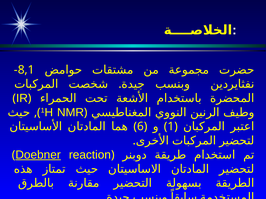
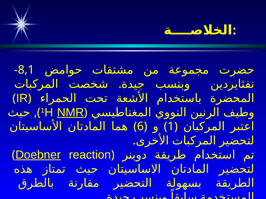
NMR underline: none -> present (70, 113)
